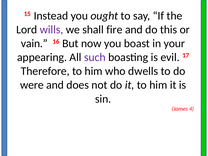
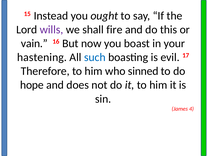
appearing: appearing -> hastening (42, 57)
such colour: purple -> blue (95, 57)
dwells: dwells -> sinned (143, 71)
were: were -> hope (32, 85)
